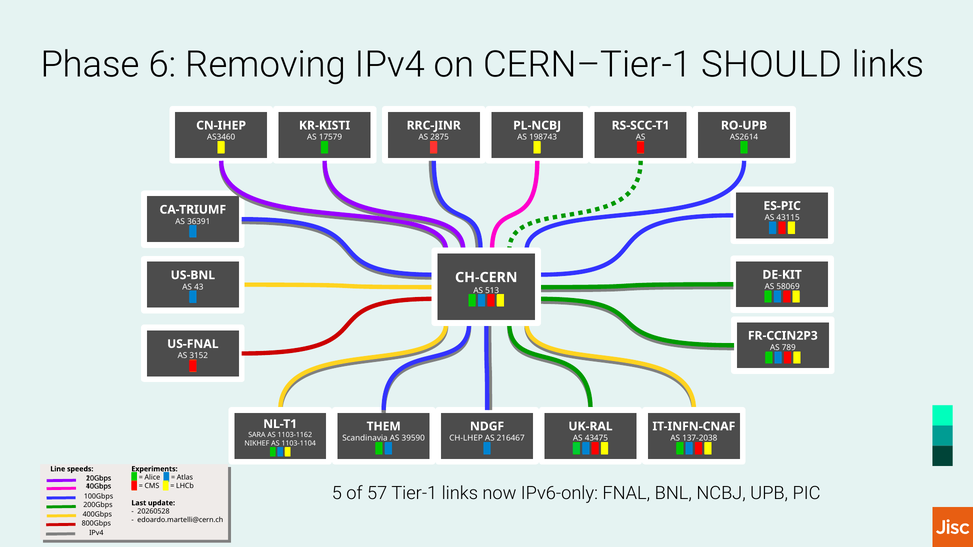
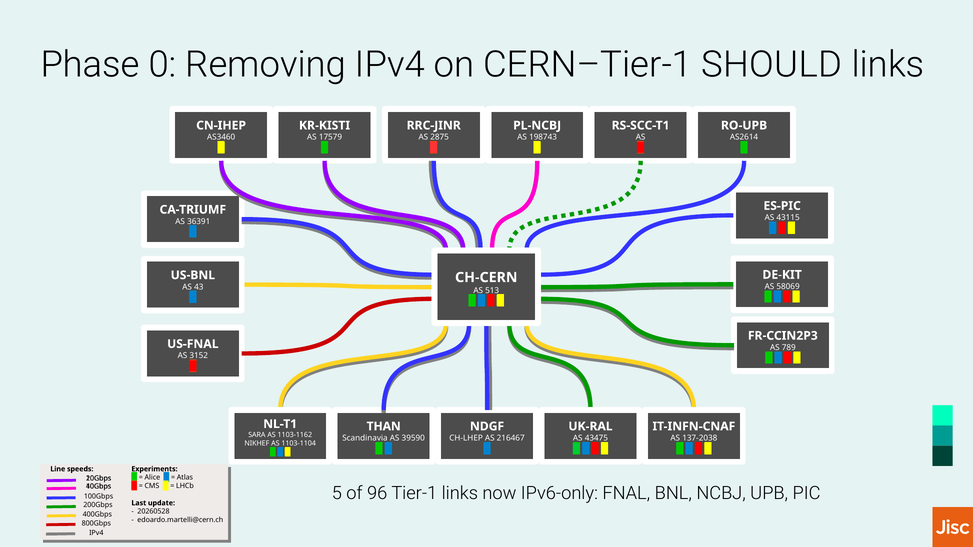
6: 6 -> 0 (163, 65)
THEM: THEM -> THAN (384, 427)
57: 57 -> 96 (377, 494)
